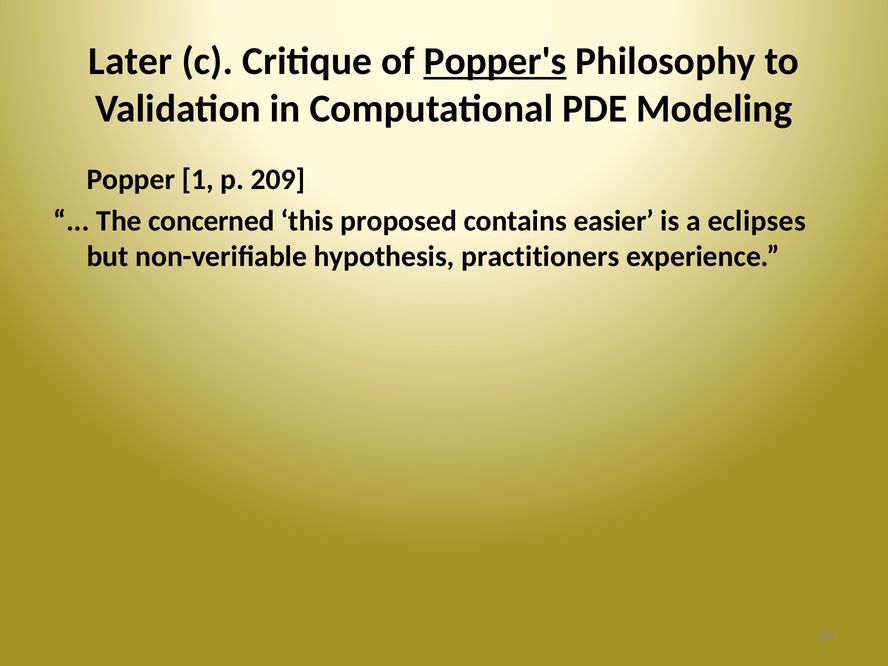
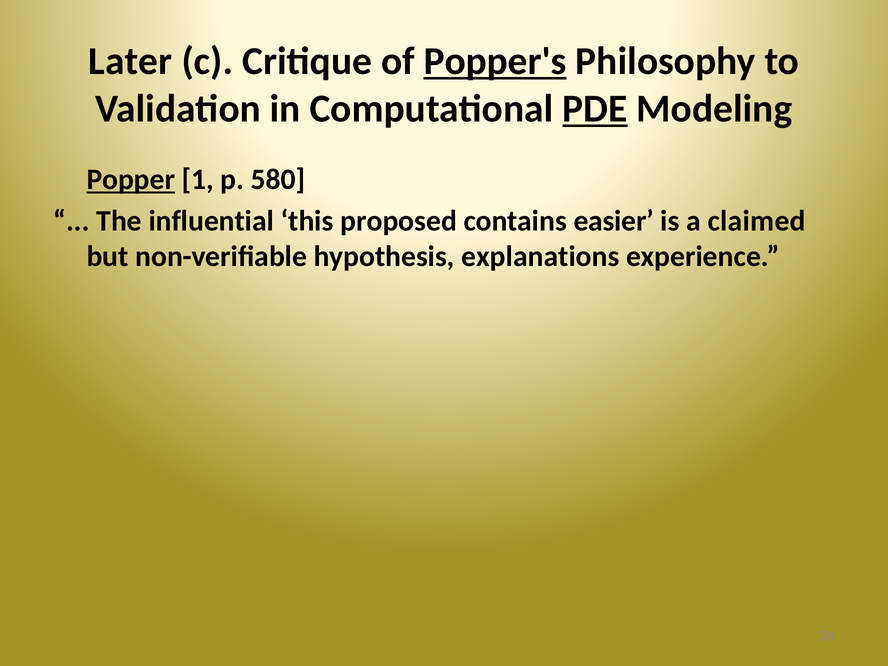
PDE underline: none -> present (595, 109)
Popper underline: none -> present (131, 180)
209: 209 -> 580 (278, 180)
concerned: concerned -> influential (211, 221)
eclipses: eclipses -> claimed (757, 221)
practitioners: practitioners -> explanations (540, 257)
